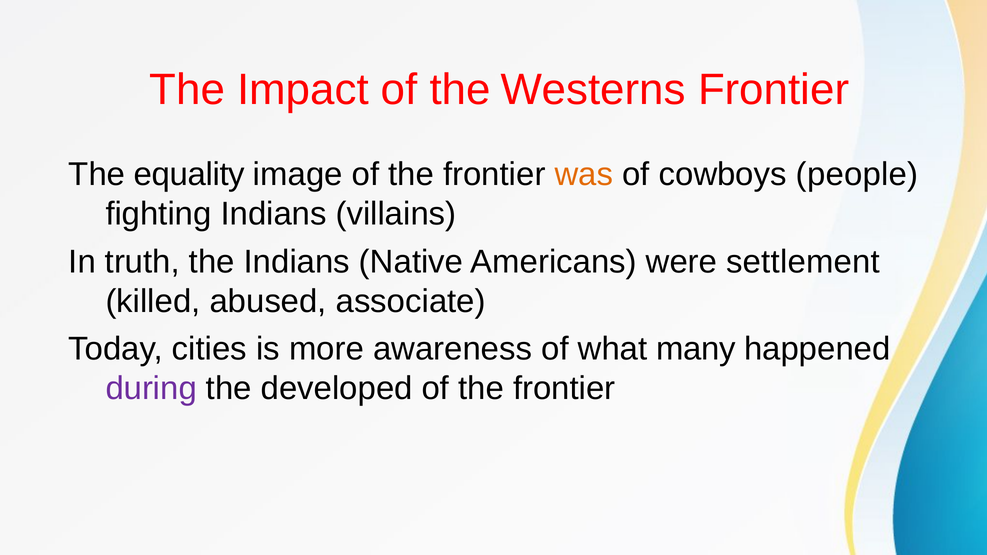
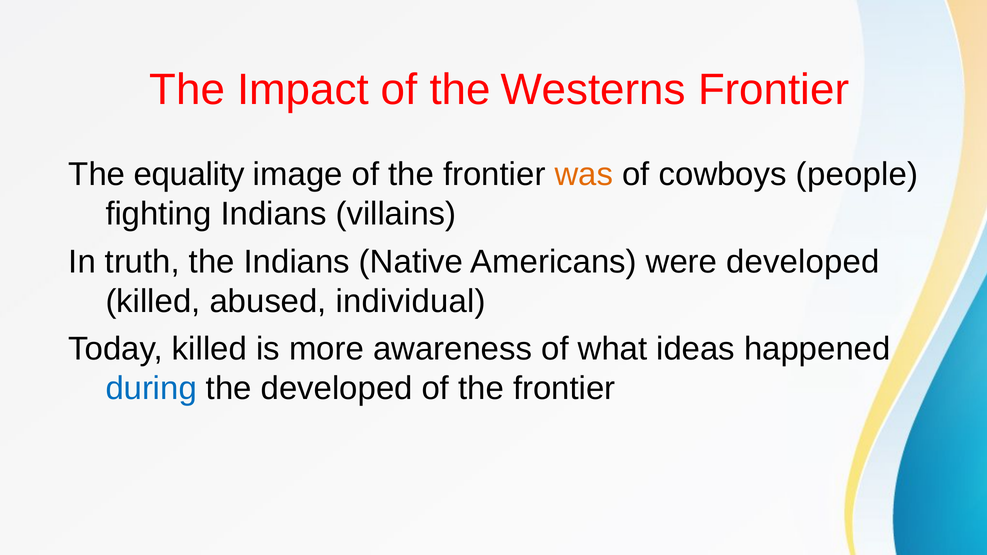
were settlement: settlement -> developed (803, 262)
associate: associate -> individual (411, 301)
Today cities: cities -> killed (209, 349)
many: many -> ideas (696, 349)
during colour: purple -> blue (151, 388)
